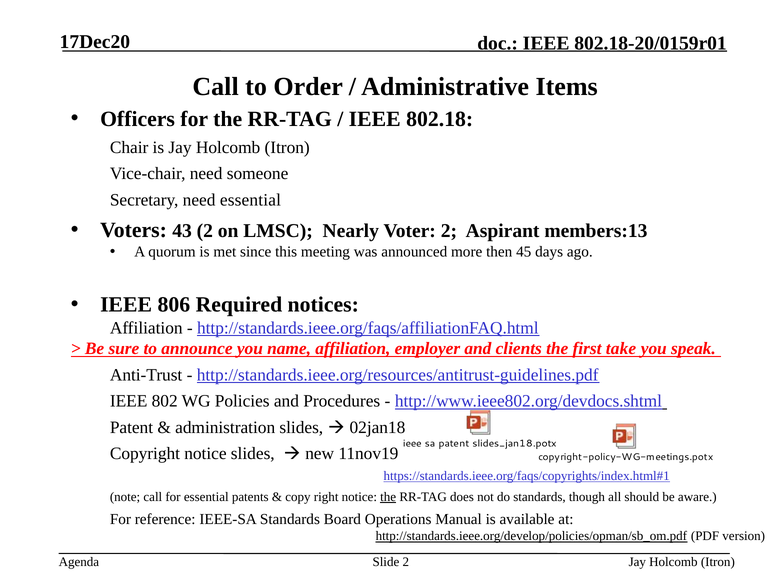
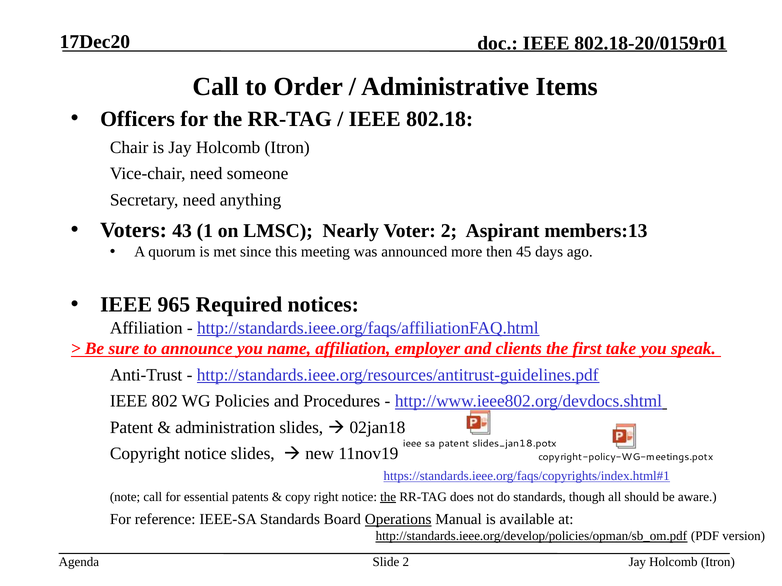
need essential: essential -> anything (250, 200)
43 2: 2 -> 1 (205, 231)
806: 806 -> 965 (174, 305)
Operations underline: none -> present (398, 520)
